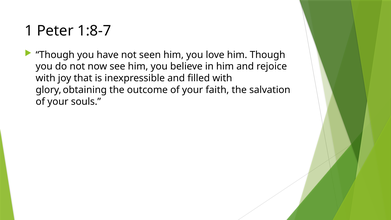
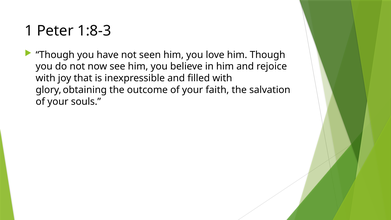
1:8-7: 1:8-7 -> 1:8-3 (94, 31)
